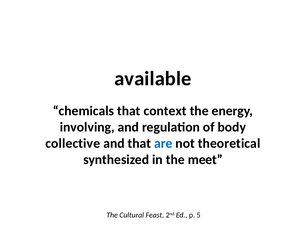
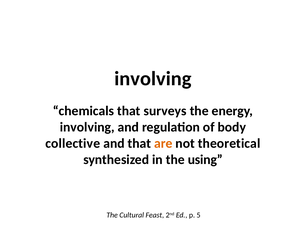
available: available -> involving (153, 79)
context: context -> surveys (165, 111)
are colour: blue -> orange (163, 144)
meet: meet -> using (205, 160)
